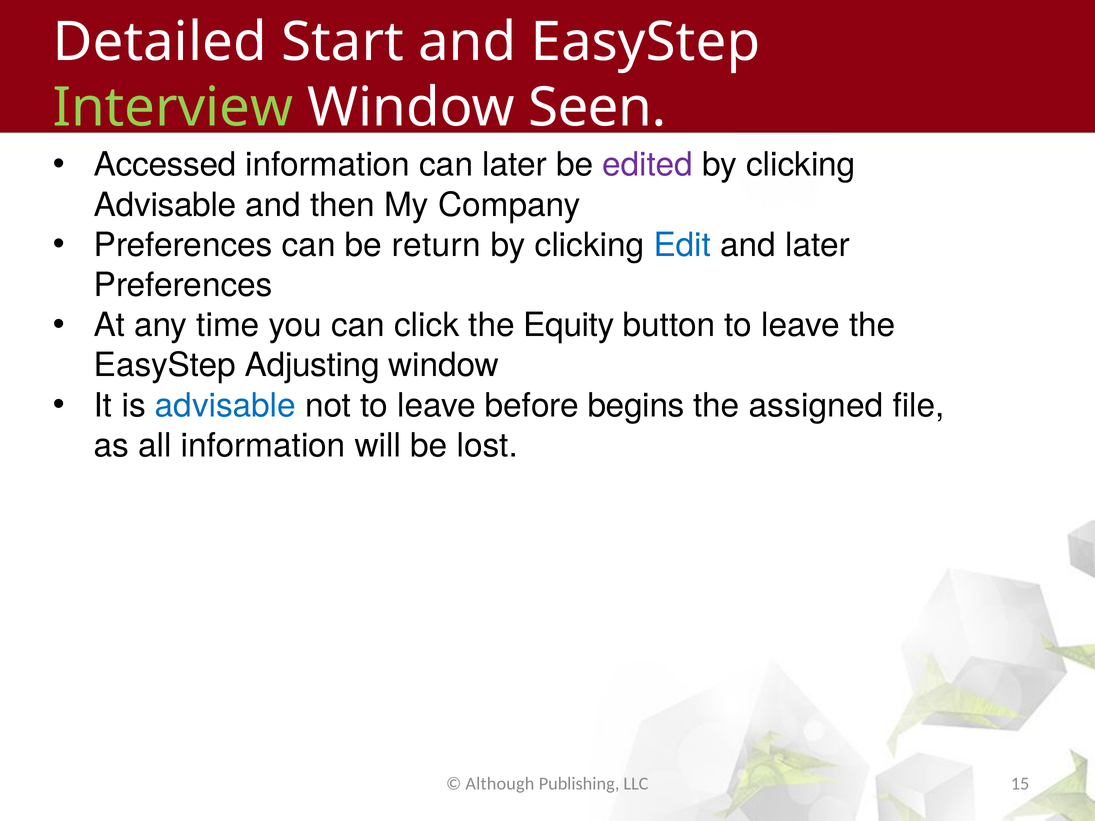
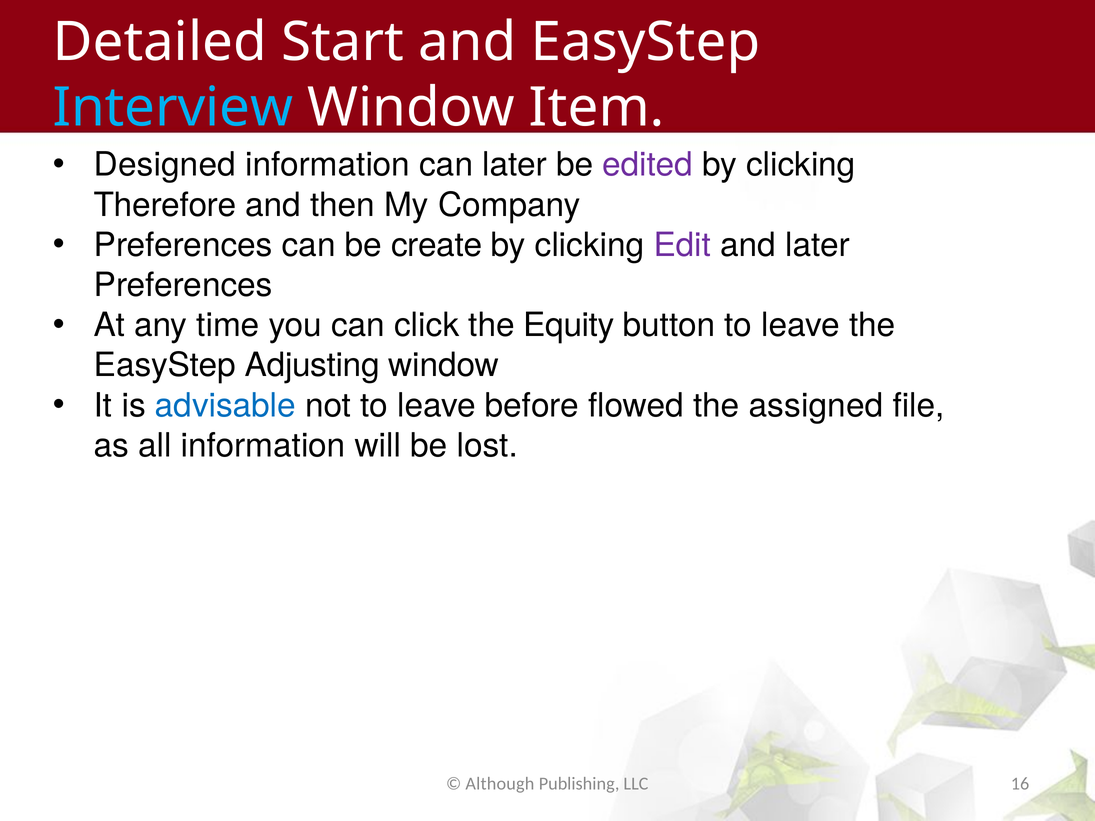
Interview colour: light green -> light blue (173, 108)
Seen: Seen -> Item (597, 108)
Accessed: Accessed -> Designed (165, 165)
Advisable: Advisable -> Therefore (165, 205)
return: return -> create (437, 245)
Edit colour: blue -> purple (682, 245)
begins: begins -> flowed (636, 406)
15: 15 -> 16 (1020, 784)
